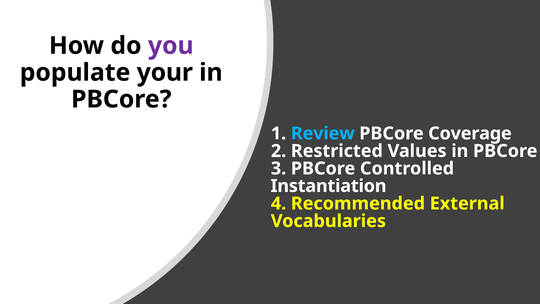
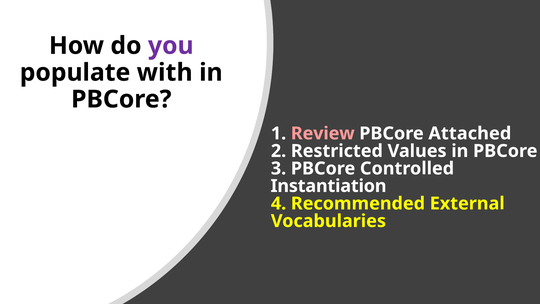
your: your -> with (165, 72)
Review colour: light blue -> pink (323, 133)
Coverage: Coverage -> Attached (470, 133)
